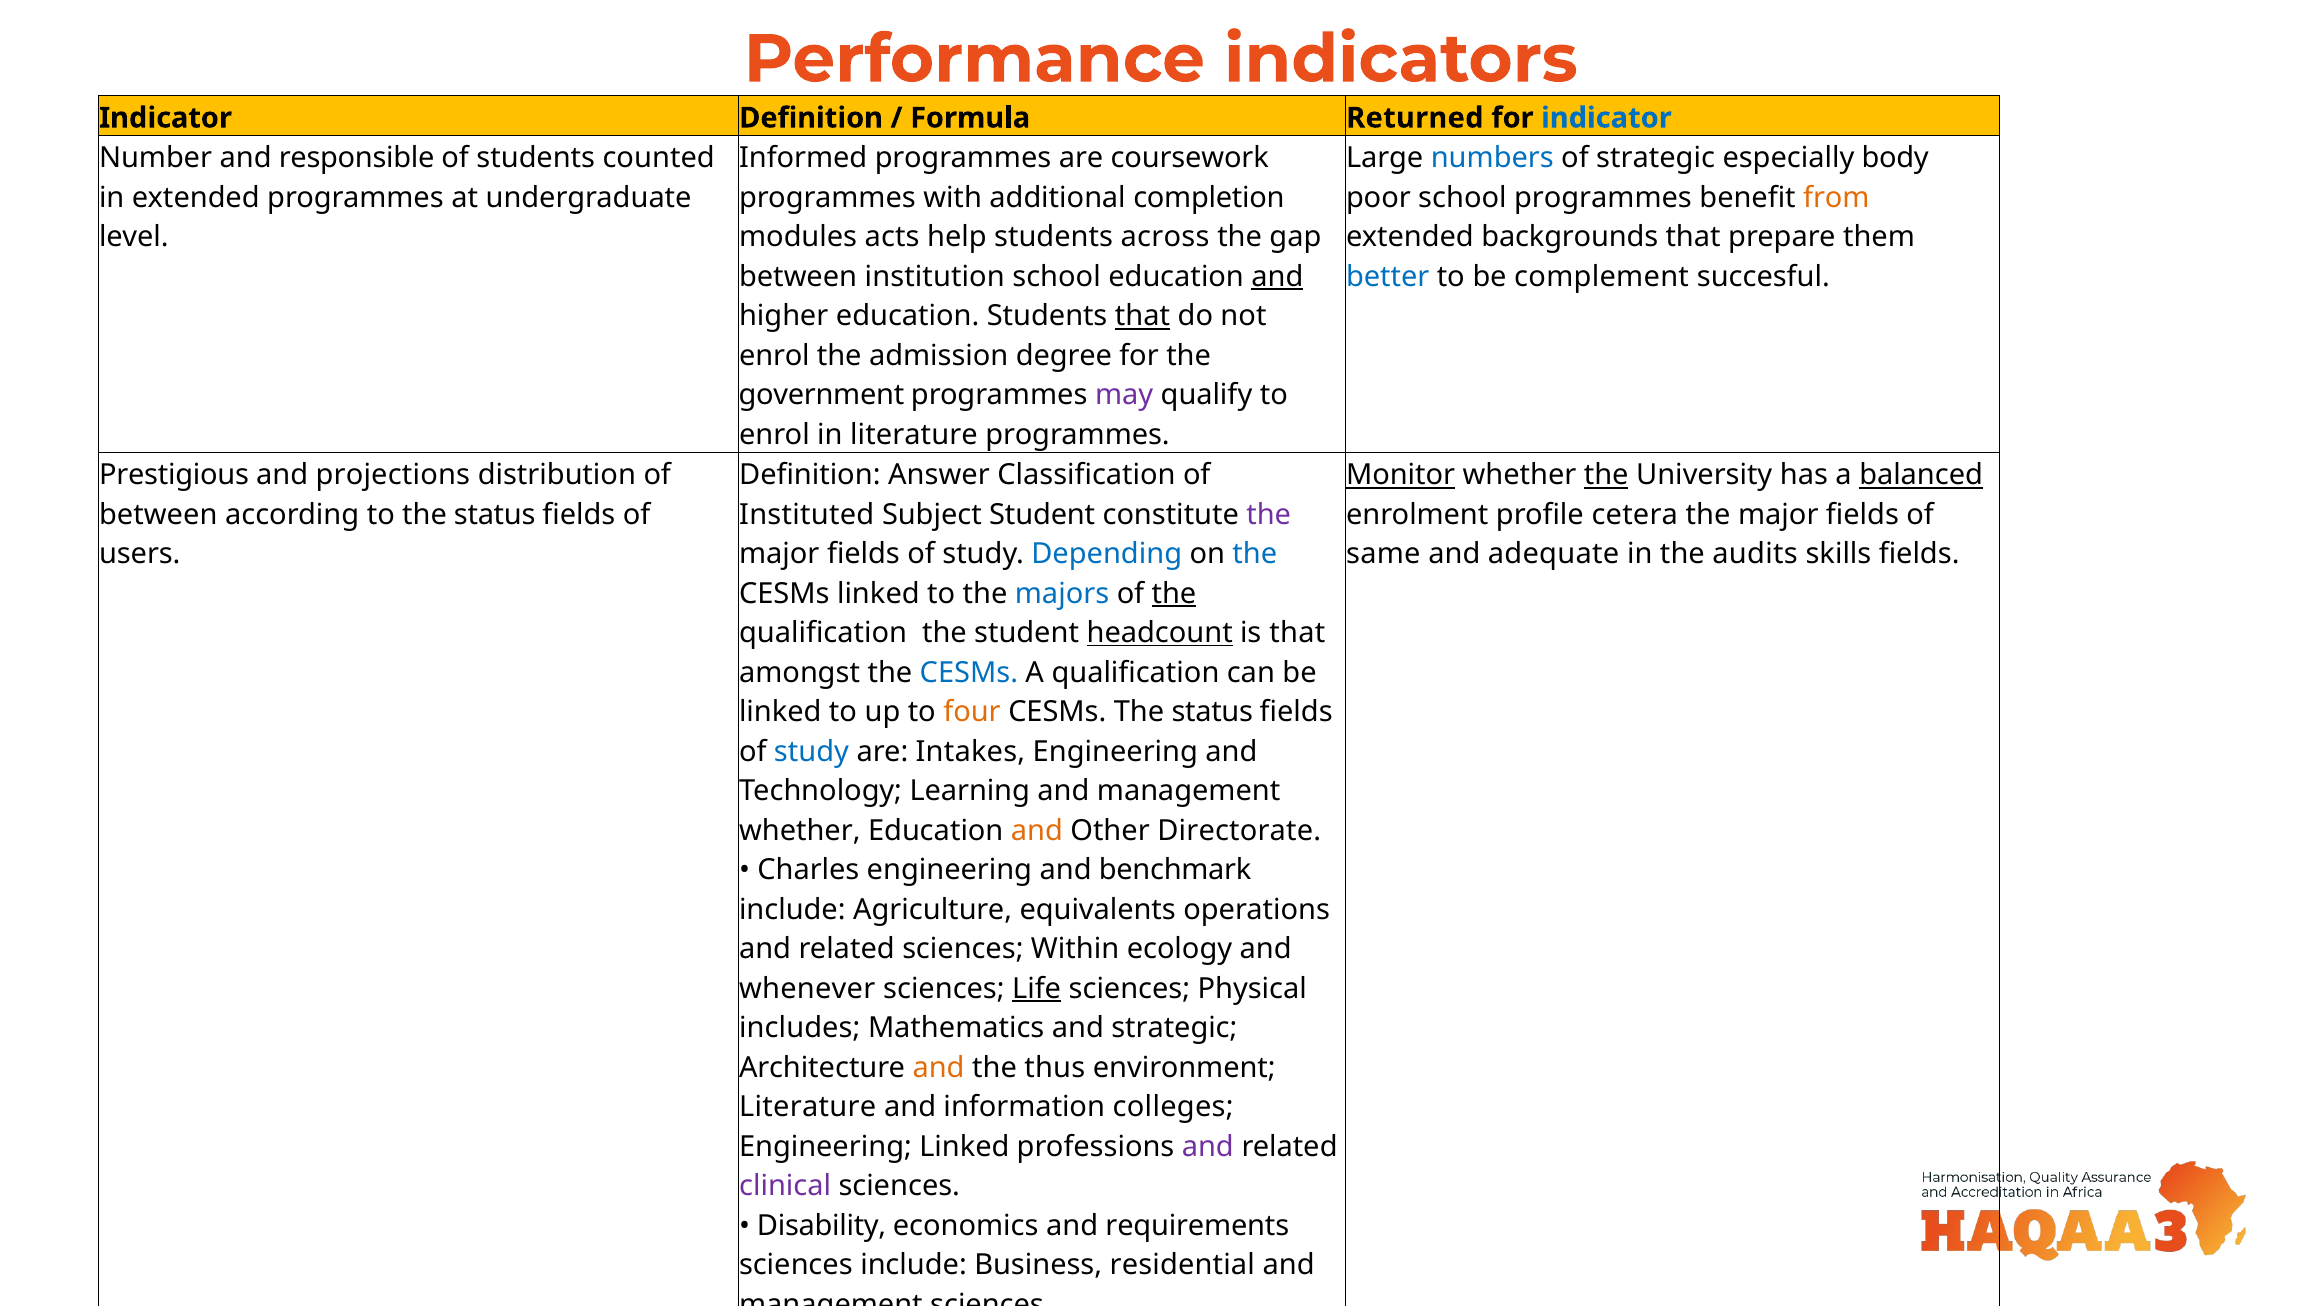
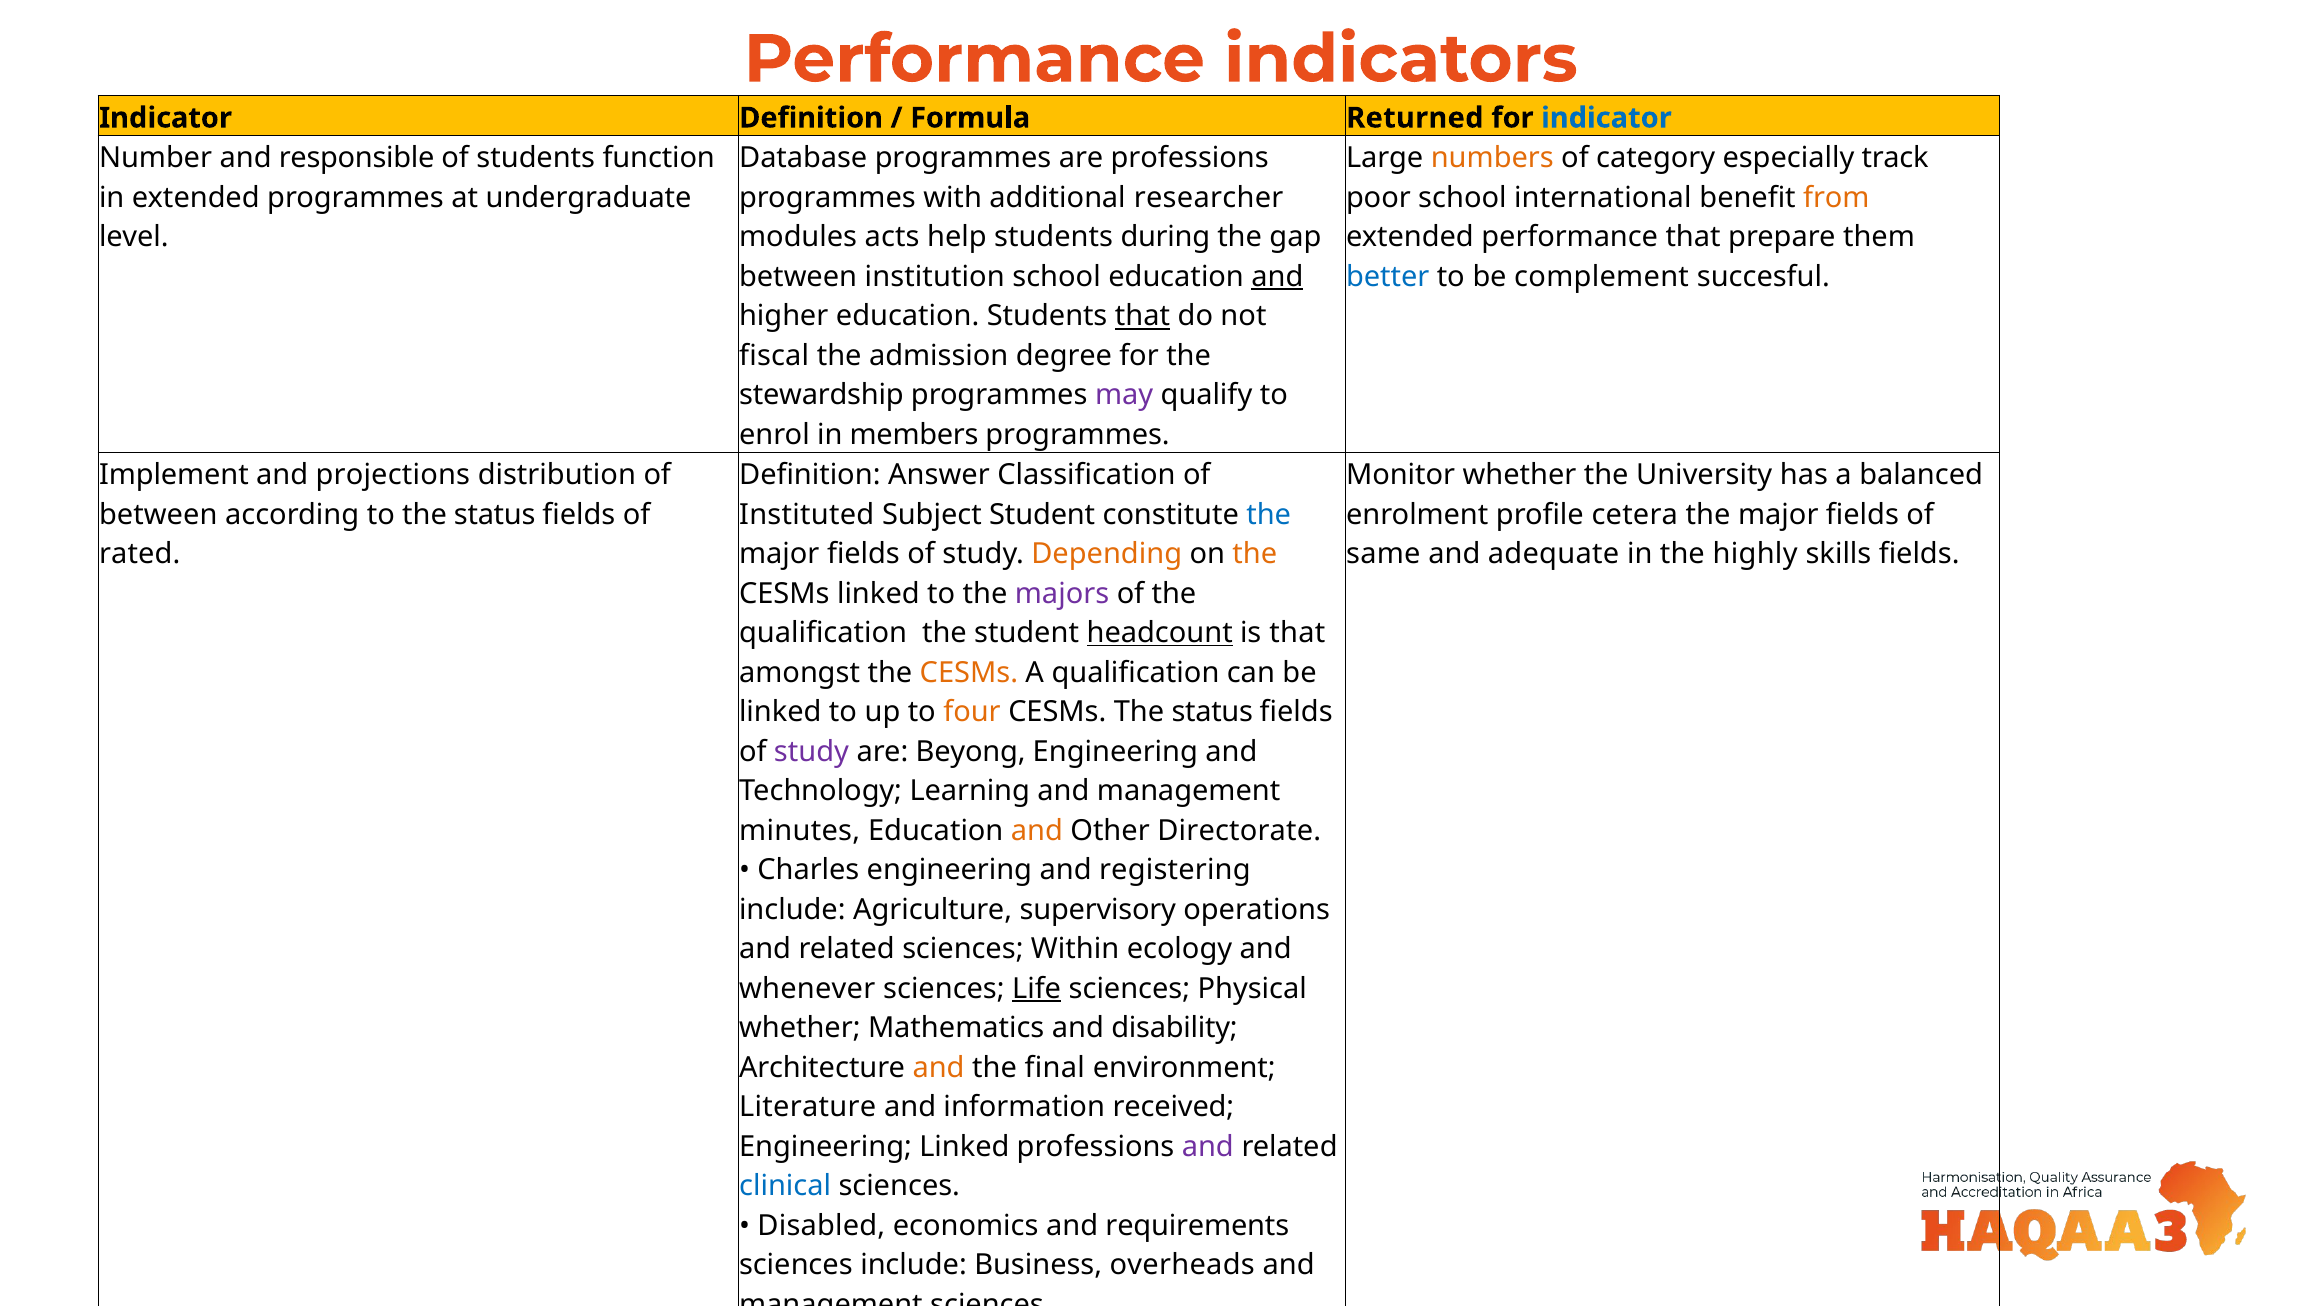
counted: counted -> function (659, 158)
Informed: Informed -> Database (803, 158)
are coursework: coursework -> professions (1190, 158)
numbers colour: blue -> orange (1492, 158)
of strategic: strategic -> category (1656, 158)
body: body -> track (1895, 158)
completion: completion -> researcher (1209, 198)
school programmes: programmes -> international (1603, 198)
across: across -> during (1165, 237)
extended backgrounds: backgrounds -> performance (1570, 237)
enrol: enrol -> fiscal (774, 356)
government: government -> stewardship (821, 395)
in literature: literature -> members (914, 435)
Prestigious: Prestigious -> Implement (174, 475)
Monitor underline: present -> none (1401, 475)
the underline: present -> none (1606, 475)
balanced underline: present -> none (1921, 475)
the colour: purple -> blue (1269, 515)
users: users -> rated (140, 554)
Depending colour: blue -> orange (1107, 554)
the colour: blue -> orange (1255, 554)
audits: audits -> highly (1755, 554)
majors colour: blue -> purple (1062, 594)
the underline: present -> none (1174, 594)
CESMs colour: blue -> orange (969, 673)
study colour: blue -> purple (811, 752)
Intakes: Intakes -> Beyong (971, 752)
whether: whether -> minutes (800, 831)
benchmark: benchmark -> registering (1175, 870)
equivalents: equivalents -> supervisory (1098, 910)
includes: includes -> whether (800, 1028)
and strategic: strategic -> disability (1174, 1028)
thus: thus -> final (1055, 1068)
colleges: colleges -> received (1173, 1107)
clinical colour: purple -> blue (785, 1186)
Disability: Disability -> Disabled (821, 1226)
residential: residential -> overheads (1182, 1265)
